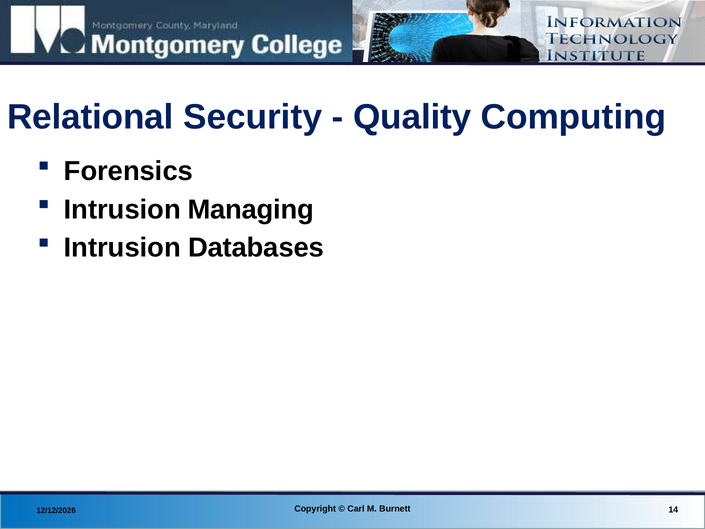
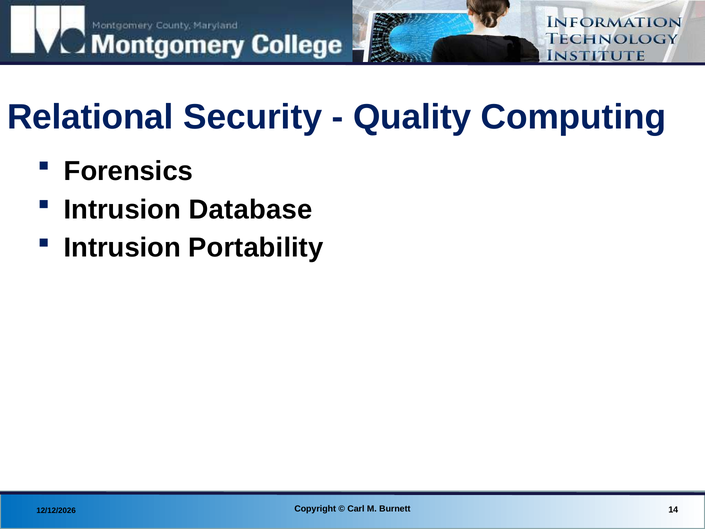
Managing: Managing -> Database (251, 209)
Databases: Databases -> Portability (256, 248)
